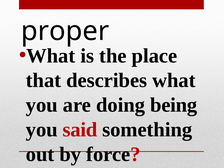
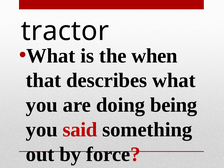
proper: proper -> tractor (65, 31)
place: place -> when (155, 56)
